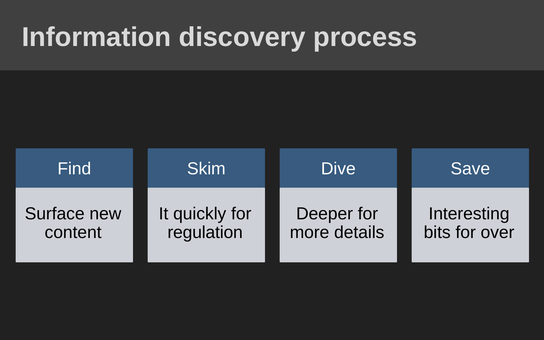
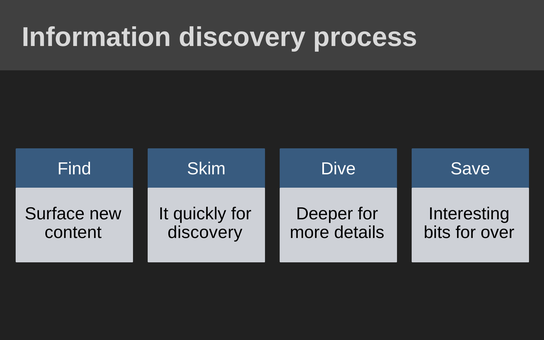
regulation: regulation -> discovery (205, 233)
